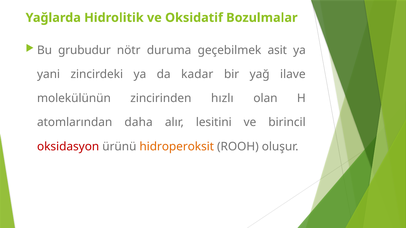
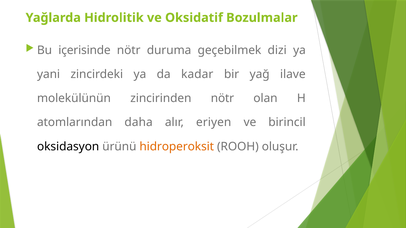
grubudur: grubudur -> içerisinde (85, 50)
asit: asit -> dizi (277, 50)
zincirinden hızlı: hızlı -> nötr (222, 98)
lesitini: lesitini -> eriyen (214, 123)
oksidasyon colour: red -> black (68, 147)
